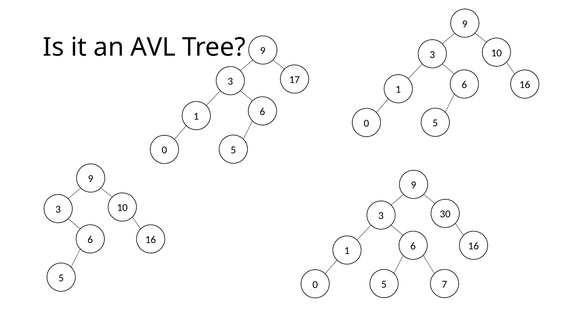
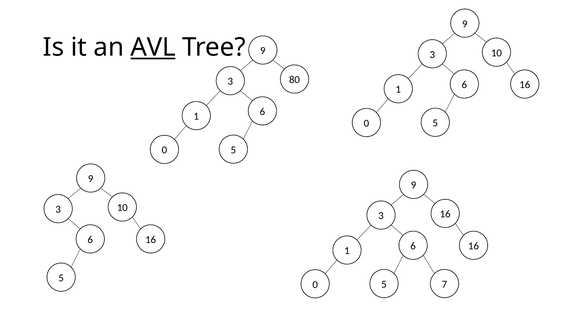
AVL underline: none -> present (153, 47)
17: 17 -> 80 (294, 80)
3 30: 30 -> 16 (445, 214)
